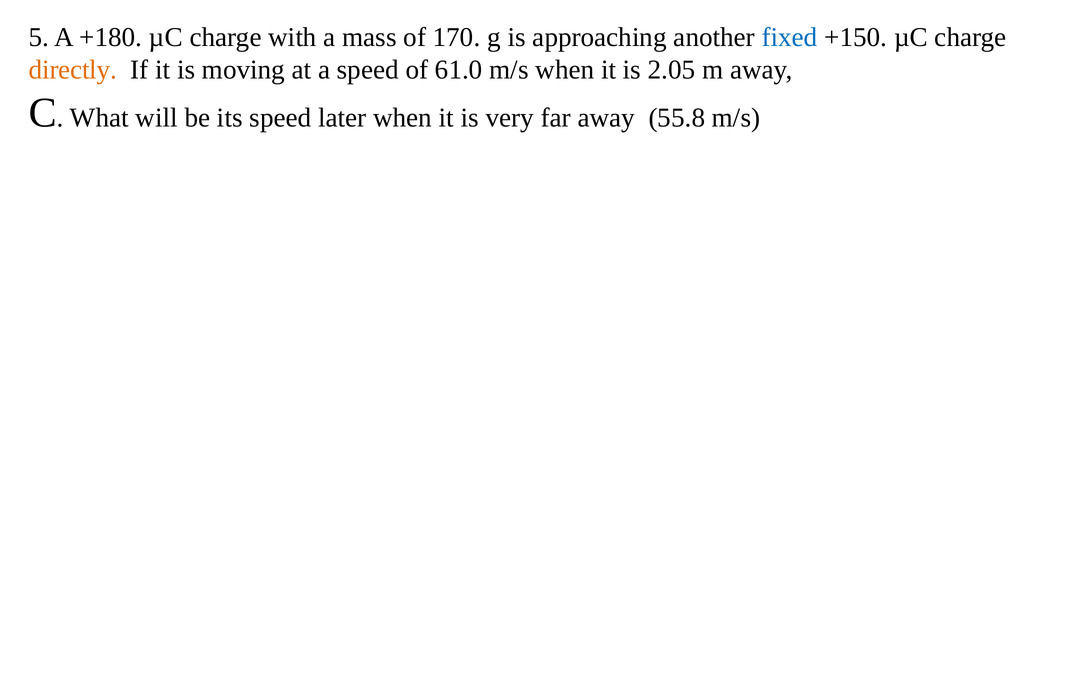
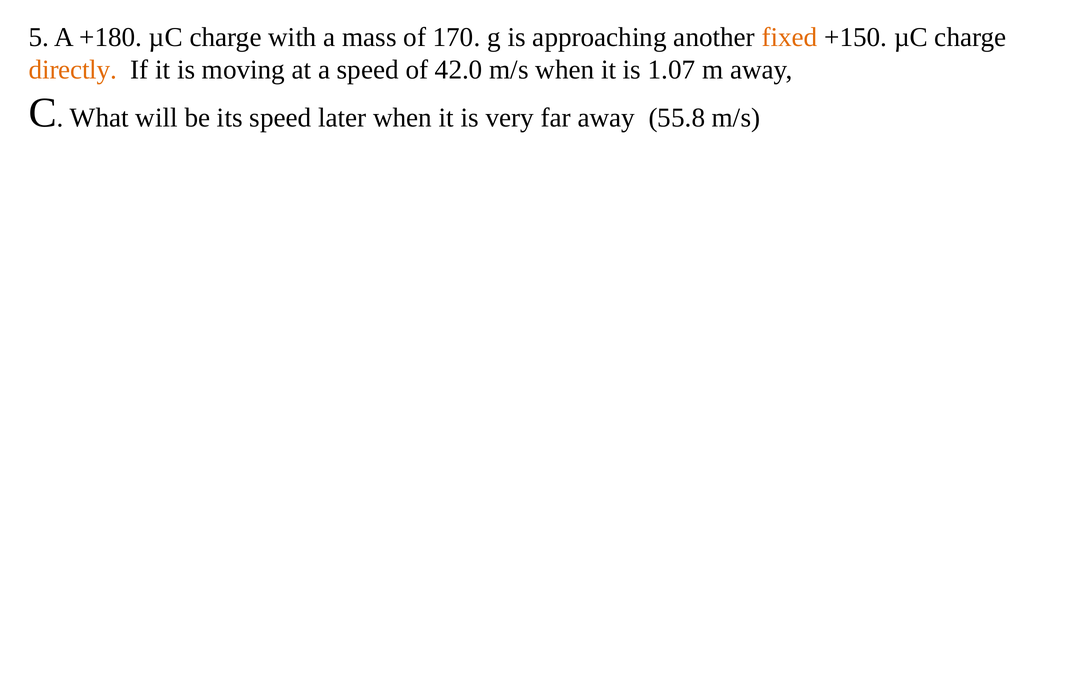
fixed colour: blue -> orange (790, 37)
61.0: 61.0 -> 42.0 (459, 70)
2.05: 2.05 -> 1.07 (672, 70)
